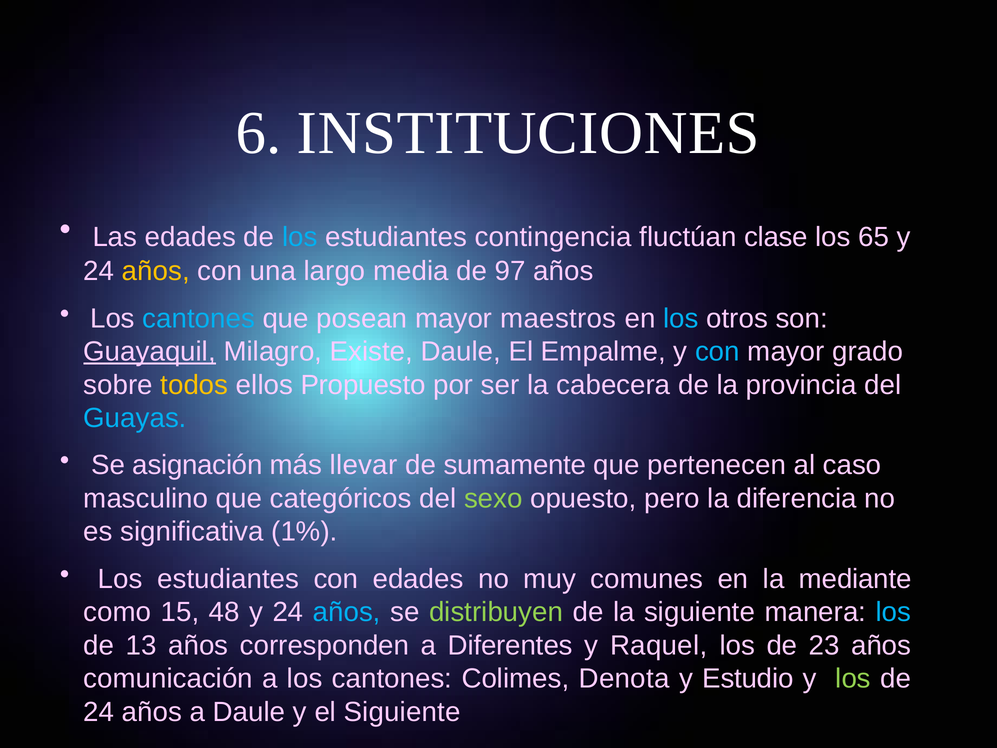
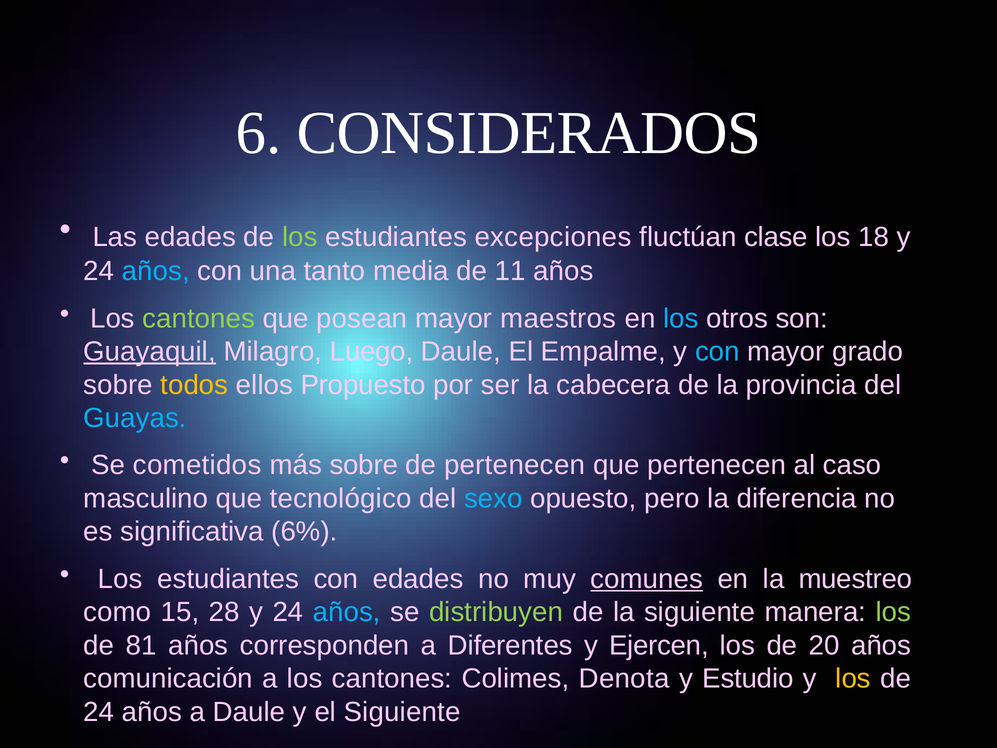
INSTITUCIONES: INSTITUCIONES -> CONSIDERADOS (529, 133)
los colour: light blue -> light green (300, 237)
contingencia: contingencia -> excepciones (553, 237)
65: 65 -> 18 (874, 237)
años colour: yellow -> light blue (156, 271)
largo: largo -> tanto (335, 271)
97: 97 -> 11 (510, 271)
cantones colour: light blue -> light green (199, 318)
Existe: Existe -> Luego (372, 352)
asignación: asignación -> cometidos (197, 465)
más llevar: llevar -> sobre (364, 465)
de sumamente: sumamente -> pertenecen (515, 465)
categóricos: categóricos -> tecnológico (341, 498)
sexo colour: light green -> light blue (493, 498)
1%: 1% -> 6% (304, 532)
comunes underline: none -> present (647, 579)
mediante: mediante -> muestreo (855, 579)
48: 48 -> 28 (224, 612)
los colour: light blue -> light green (893, 612)
13: 13 -> 81 (141, 645)
Raquel: Raquel -> Ejercen (659, 645)
23: 23 -> 20 (824, 645)
los colour: light green -> yellow (853, 678)
